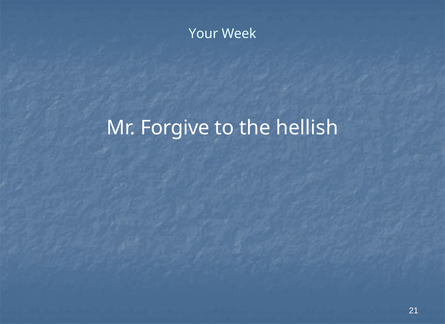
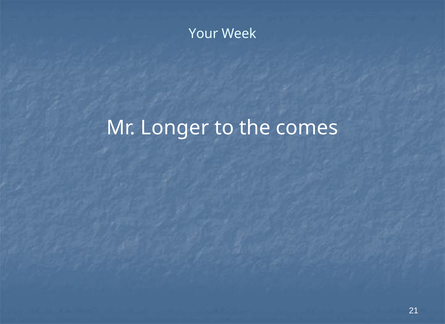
Forgive: Forgive -> Longer (175, 128)
hellish: hellish -> comes (307, 128)
